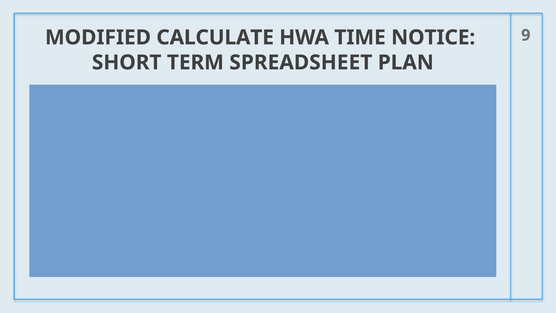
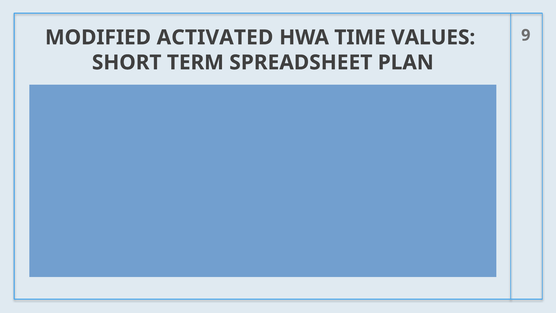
CALCULATE: CALCULATE -> ACTIVATED (215, 37)
NOTICE: NOTICE -> VALUES (433, 37)
